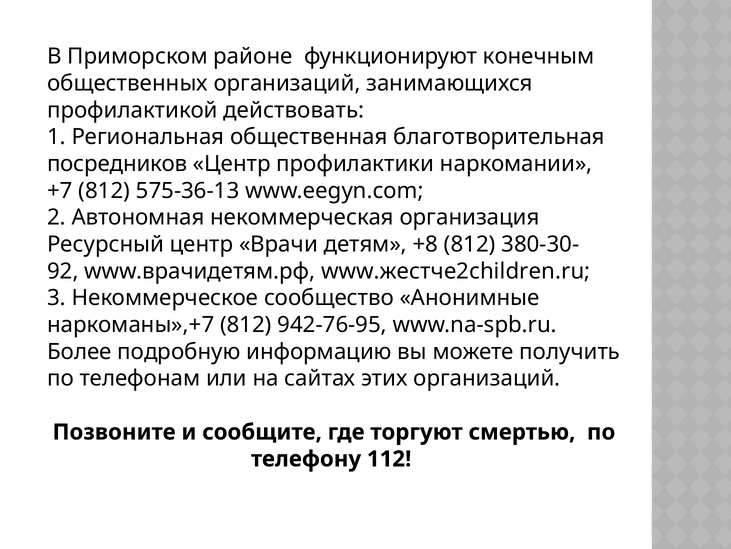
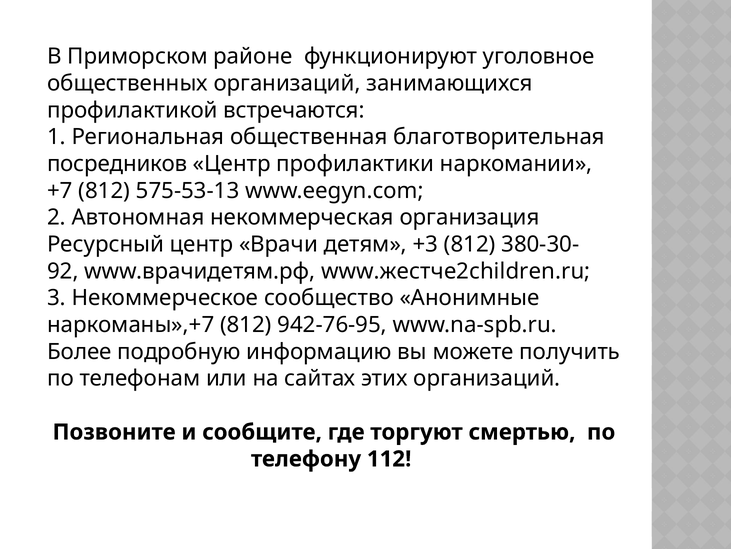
конечным: конечным -> уголовное (539, 56)
действовать: действовать -> встречаются (294, 110)
575-36-13: 575-36-13 -> 575-53-13 (188, 190)
+8: +8 -> +3 (425, 244)
